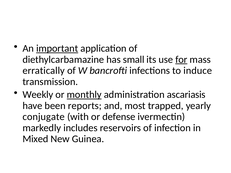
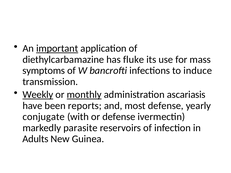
small: small -> fluke (134, 60)
for underline: present -> none (181, 60)
erratically: erratically -> symptoms (44, 71)
Weekly underline: none -> present (38, 95)
most trapped: trapped -> defense (166, 106)
includes: includes -> parasite (80, 128)
Mixed: Mixed -> Adults (35, 139)
